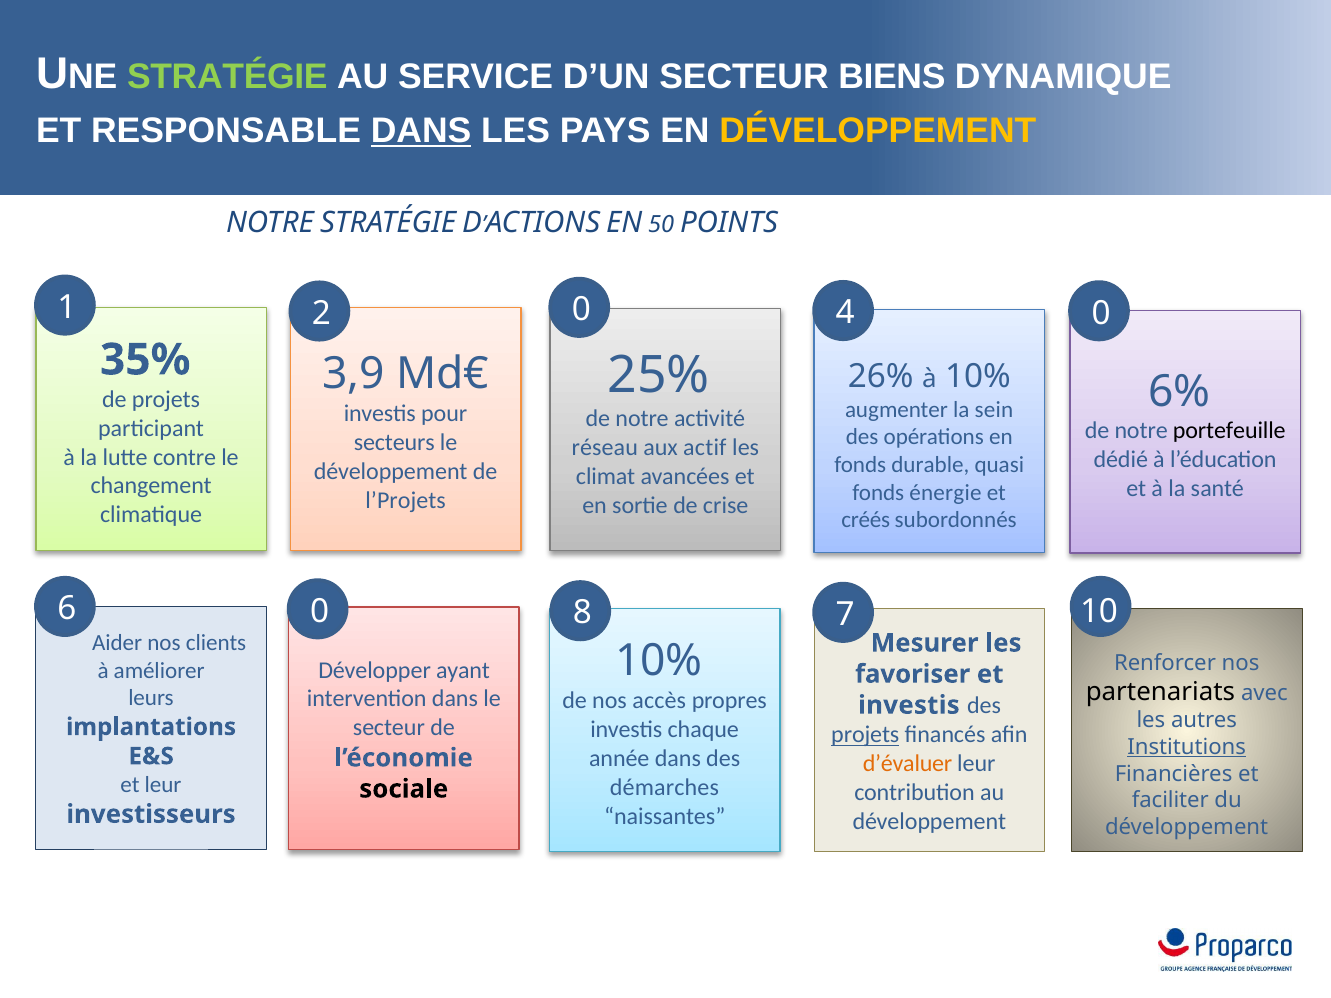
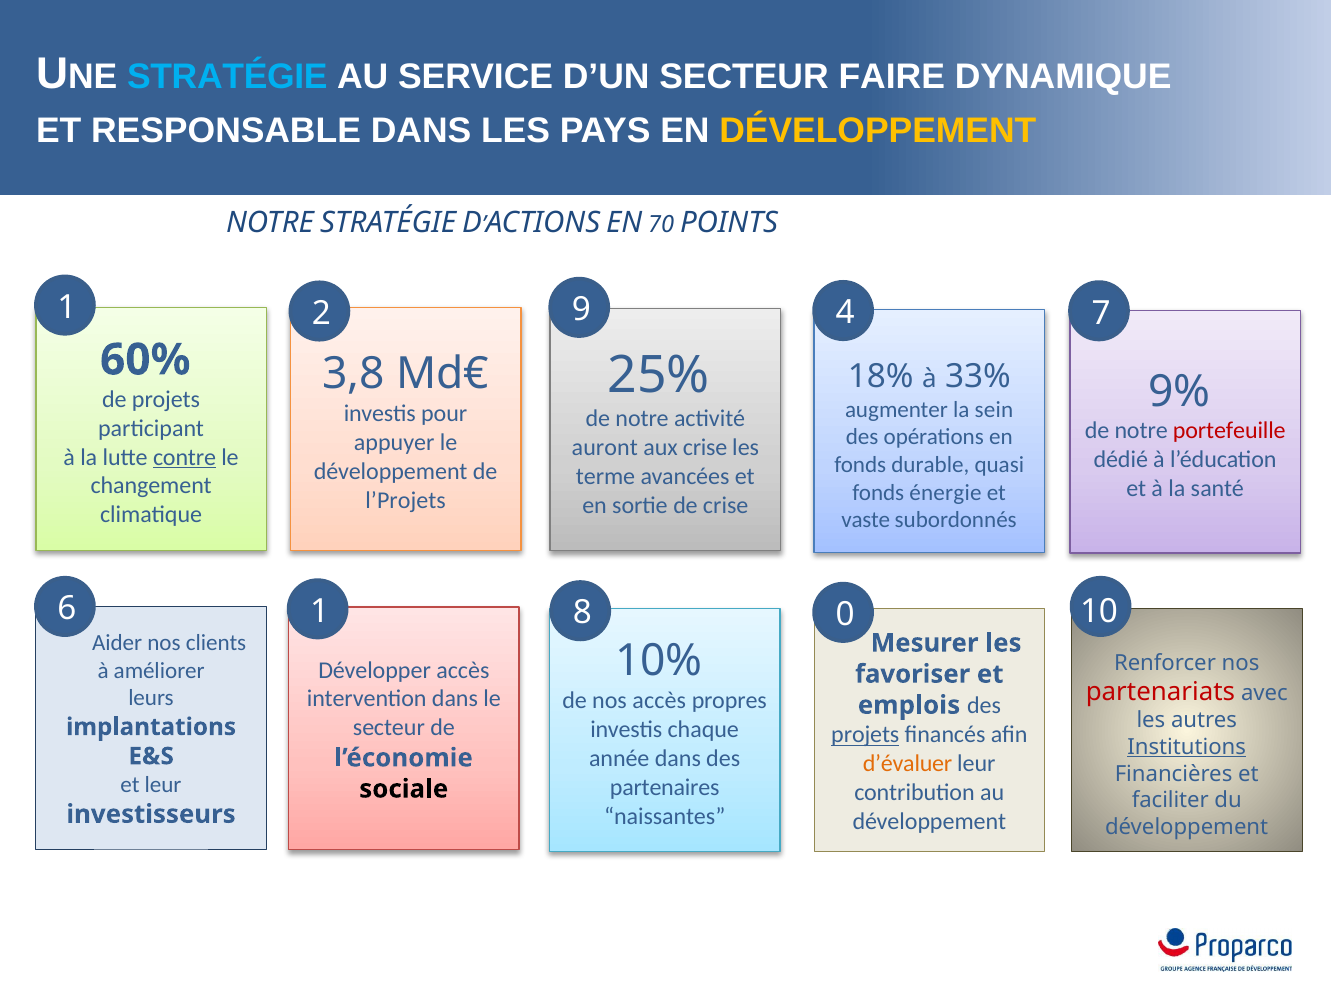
STRATÉGIE colour: light green -> light blue (227, 77)
BIENS: BIENS -> FAIRE (892, 77)
DANS underline: present -> none (421, 130)
50: 50 -> 70 (661, 225)
1 0: 0 -> 9 (581, 310)
4 0: 0 -> 7 (1101, 313)
35%: 35% -> 60% (145, 360)
3,9: 3,9 -> 3,8 (353, 374)
26%: 26% -> 18% (881, 376)
à 10%: 10% -> 33% (978, 376)
6%: 6% -> 9% (1179, 392)
portefeuille colour: black -> red (1229, 431)
secteurs: secteurs -> appuyer (394, 443)
réseau: réseau -> auront (605, 448)
aux actif: actif -> crise (705, 448)
contre underline: none -> present (185, 457)
climat: climat -> terme (606, 477)
créés: créés -> vaste (866, 520)
6 0: 0 -> 1 (320, 611)
7: 7 -> 0 (845, 615)
Développer ayant: ayant -> accès (463, 670)
partenariats colour: black -> red (1160, 692)
investis: investis -> emplois (909, 705)
démarches: démarches -> partenaires (665, 787)
